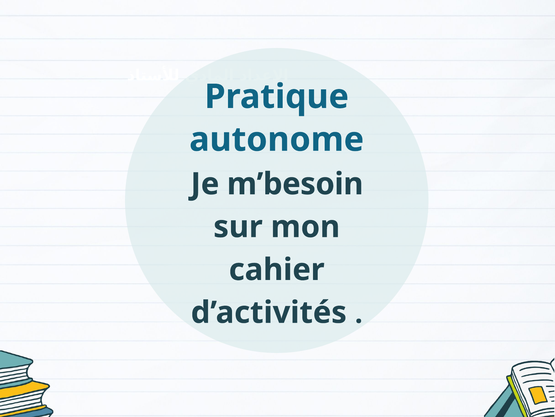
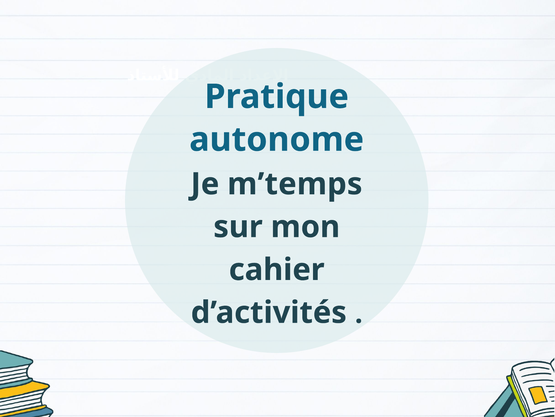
m’besoin: m’besoin -> m’temps (295, 184)
